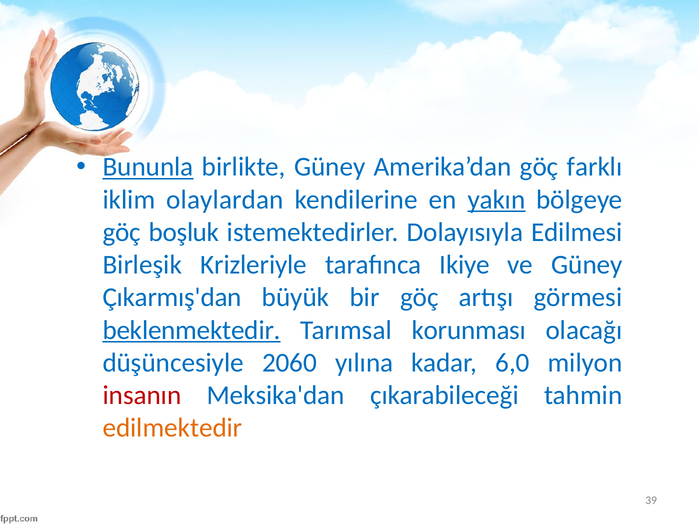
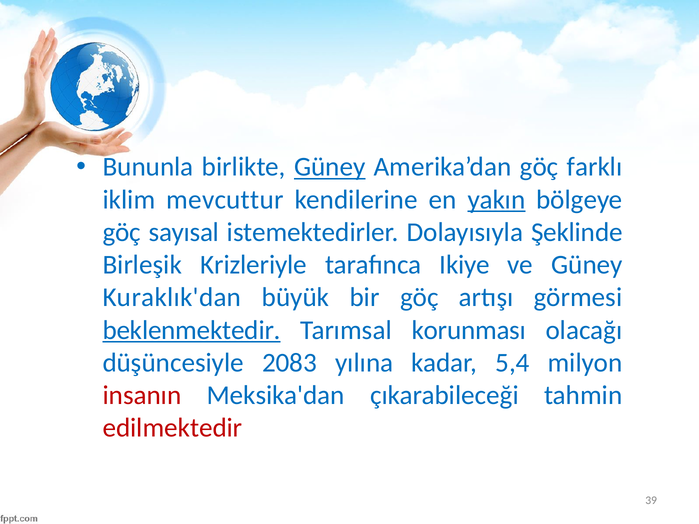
Bununla underline: present -> none (148, 167)
Güney underline: none -> present (330, 167)
olaylardan: olaylardan -> mevcuttur (225, 200)
boşluk: boşluk -> sayısal (184, 232)
Edilmesi: Edilmesi -> Şeklinde (577, 232)
Çıkarmış'dan: Çıkarmış'dan -> Kuraklık'dan (172, 298)
2060: 2060 -> 2083 (289, 363)
6,0: 6,0 -> 5,4 (512, 363)
edilmektedir colour: orange -> red (172, 428)
